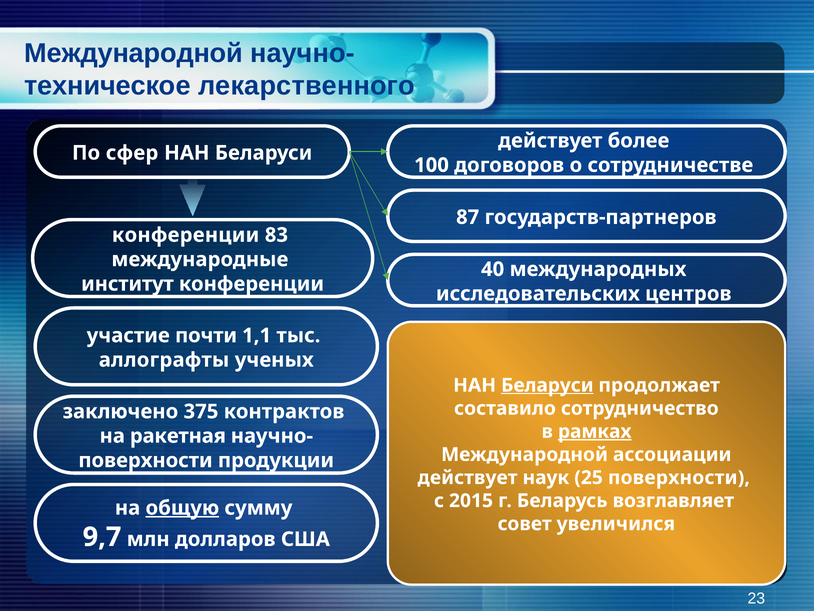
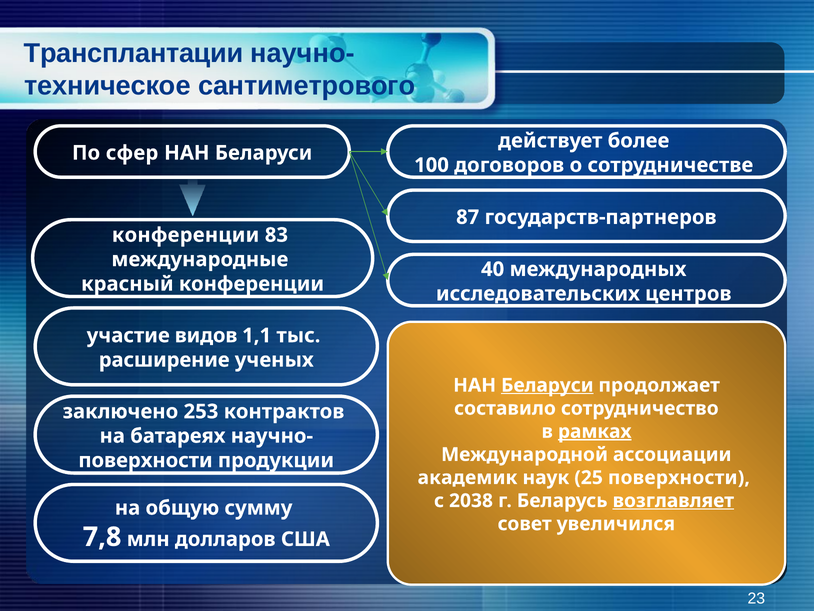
Международной: Международной -> Трансплантации (134, 53)
лекарственного: лекарственного -> сантиметрового (307, 86)
институт: институт -> красный (127, 284)
почти: почти -> видов (206, 335)
аллографты: аллографты -> расширение (164, 360)
375: 375 -> 253 (201, 411)
ракетная: ракетная -> батареях (178, 436)
действует: действует -> академик (467, 477)
2015: 2015 -> 2038 (471, 500)
возглавляет underline: none -> present (673, 500)
общую underline: present -> none (182, 508)
9,7: 9,7 -> 7,8 (102, 537)
